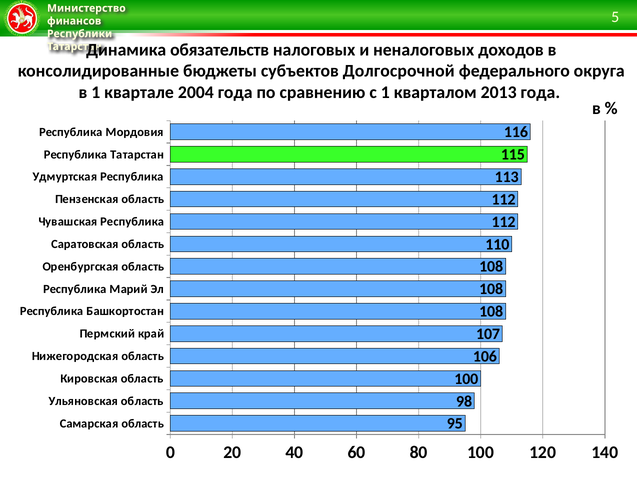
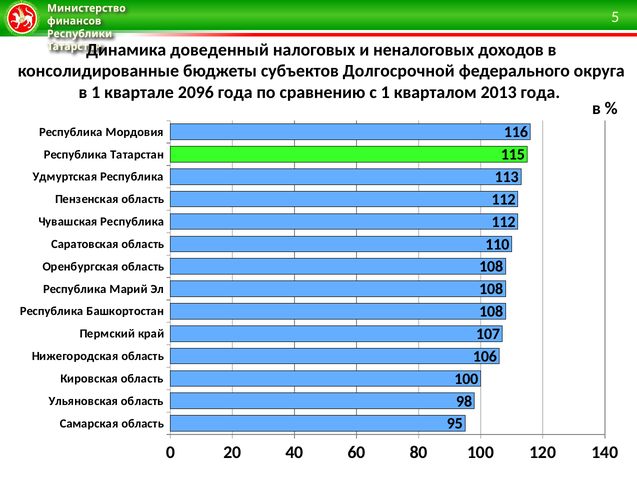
обязательств: обязательств -> доведенный (220, 50)
2004: 2004 -> 2096 (196, 92)
